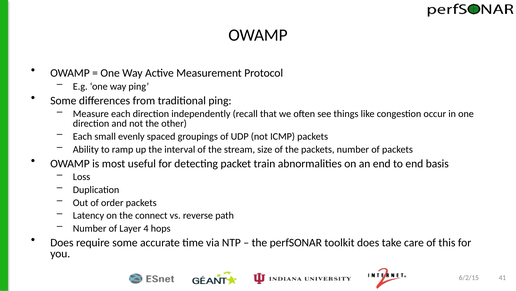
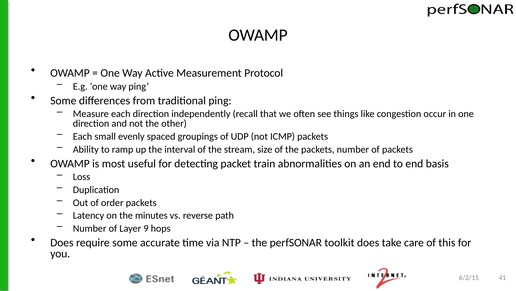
connect: connect -> minutes (151, 215)
4: 4 -> 9 (146, 228)
